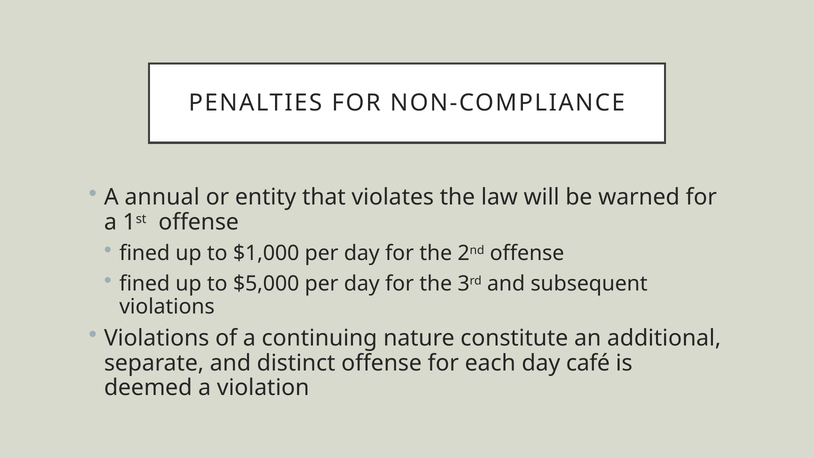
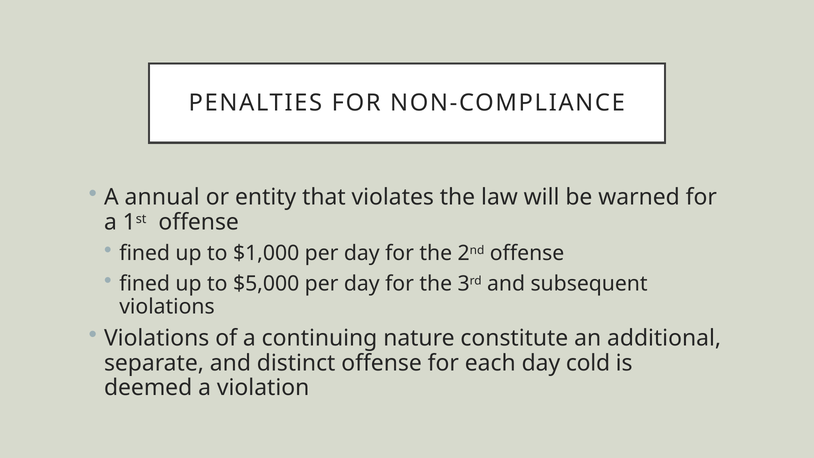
café: café -> cold (588, 363)
